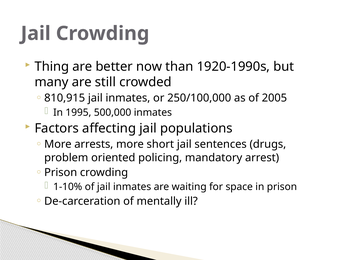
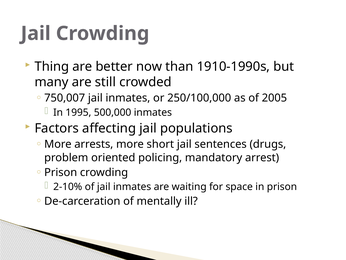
1920-1990s: 1920-1990s -> 1910-1990s (233, 66)
810,915: 810,915 -> 750,007 (65, 98)
1-10%: 1-10% -> 2-10% (68, 186)
